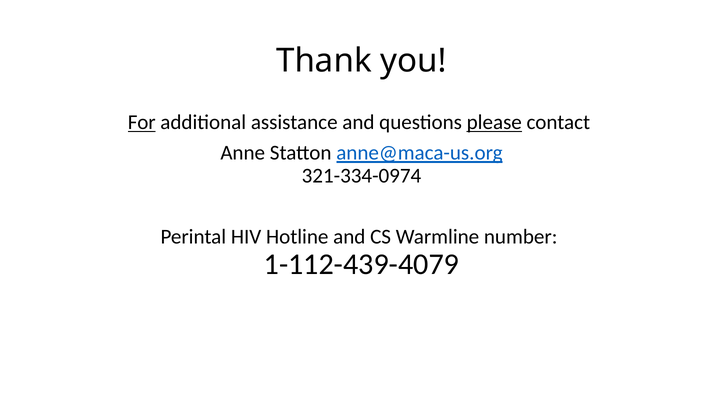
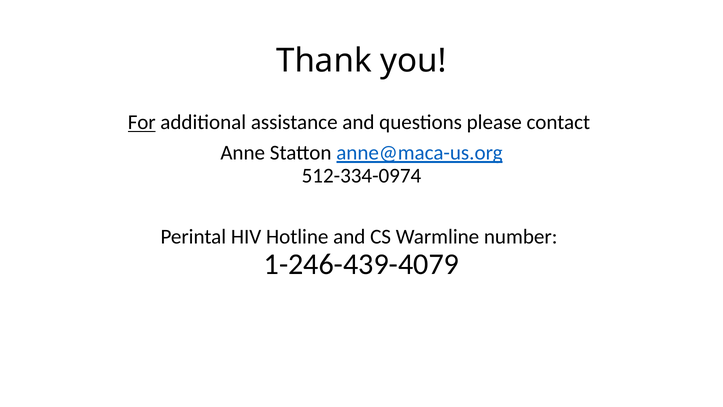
please underline: present -> none (494, 122)
321-334-0974: 321-334-0974 -> 512-334-0974 (361, 176)
1-112-439-4079: 1-112-439-4079 -> 1-246-439-4079 (361, 264)
